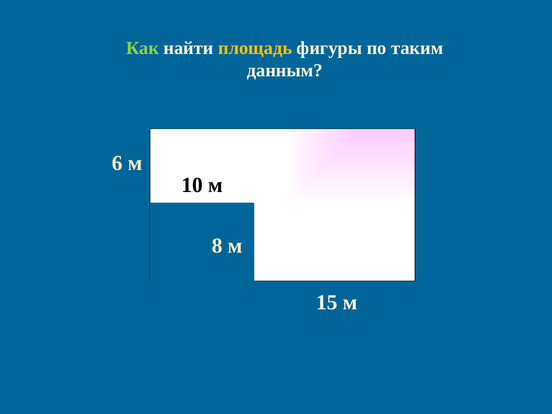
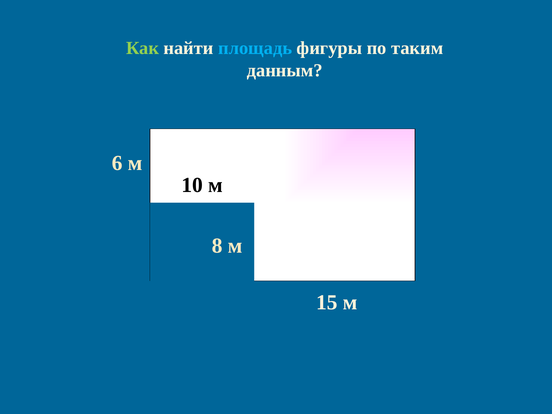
площадь colour: yellow -> light blue (255, 48)
